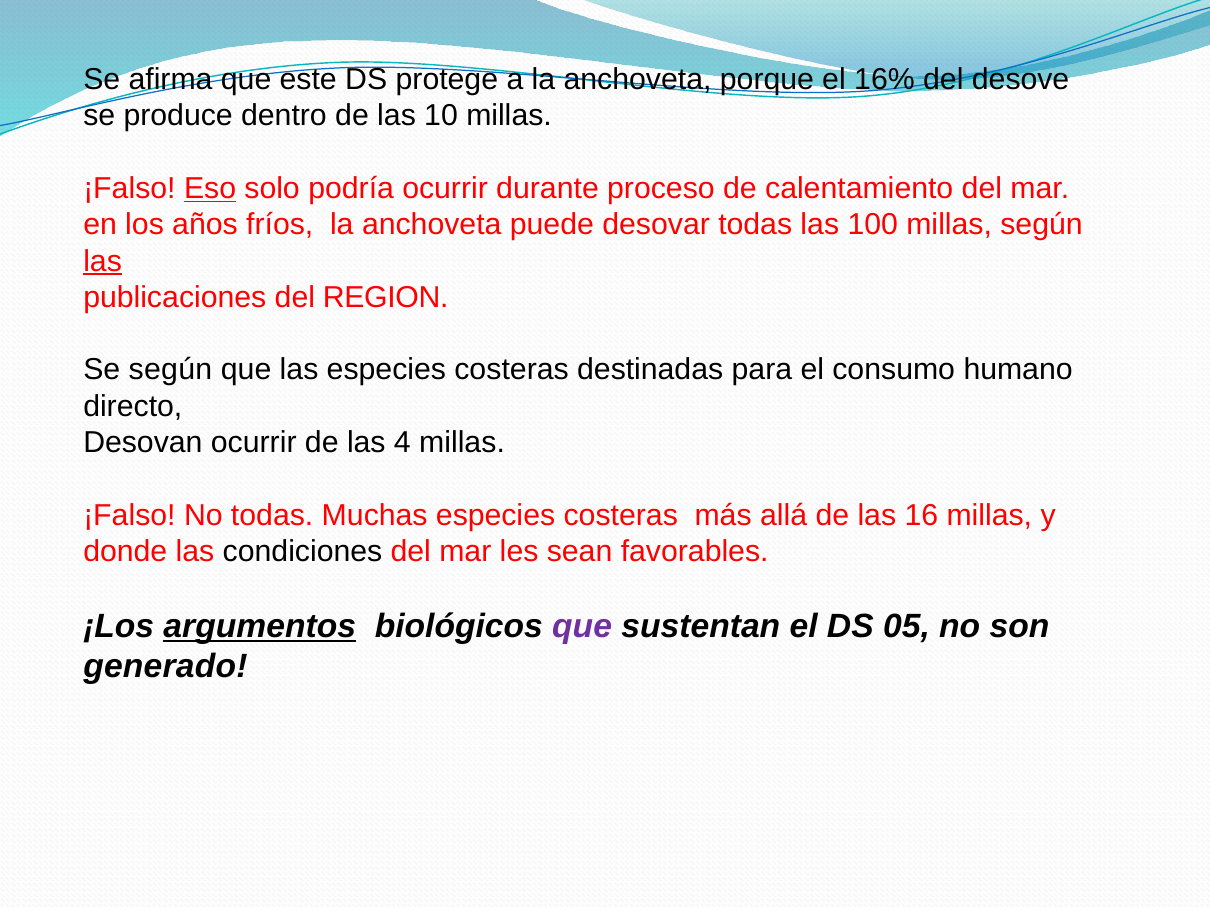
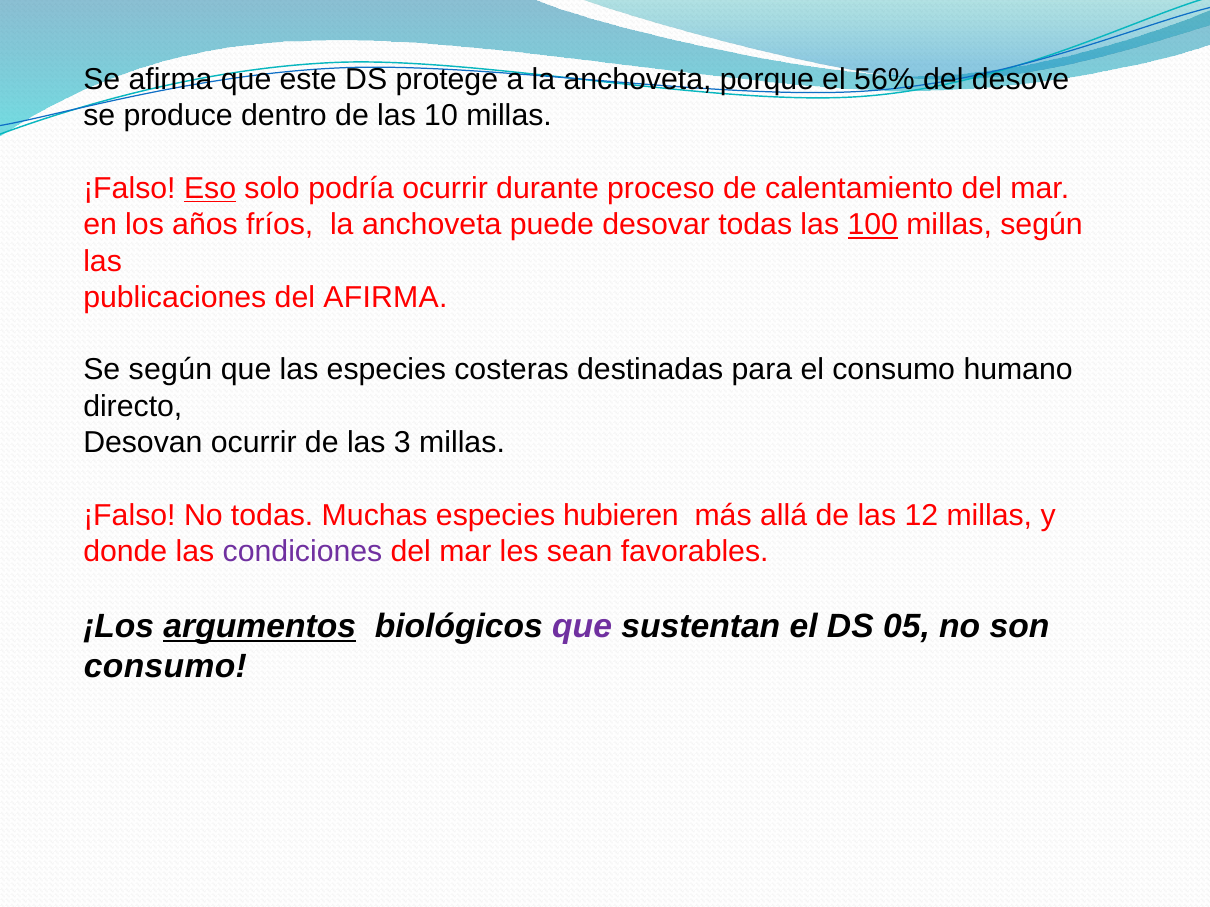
16%: 16% -> 56% (884, 80)
100 underline: none -> present (873, 225)
las underline: present -> none (103, 261)
del REGION: REGION -> AFIRMA (385, 298)
4: 4 -> 3 (402, 443)
Muchas especies costeras: costeras -> hubieren (621, 515)
16: 16 -> 12 (921, 515)
condiciones colour: black -> purple (303, 552)
generado: generado -> consumo (165, 667)
